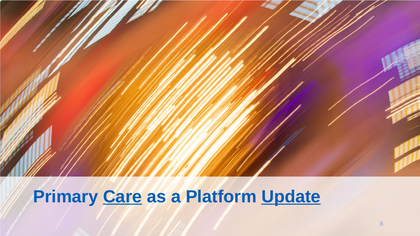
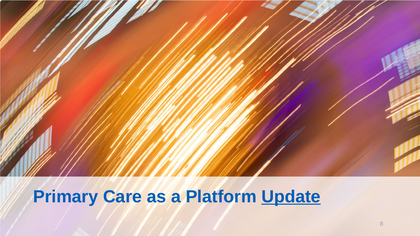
Care underline: present -> none (122, 197)
